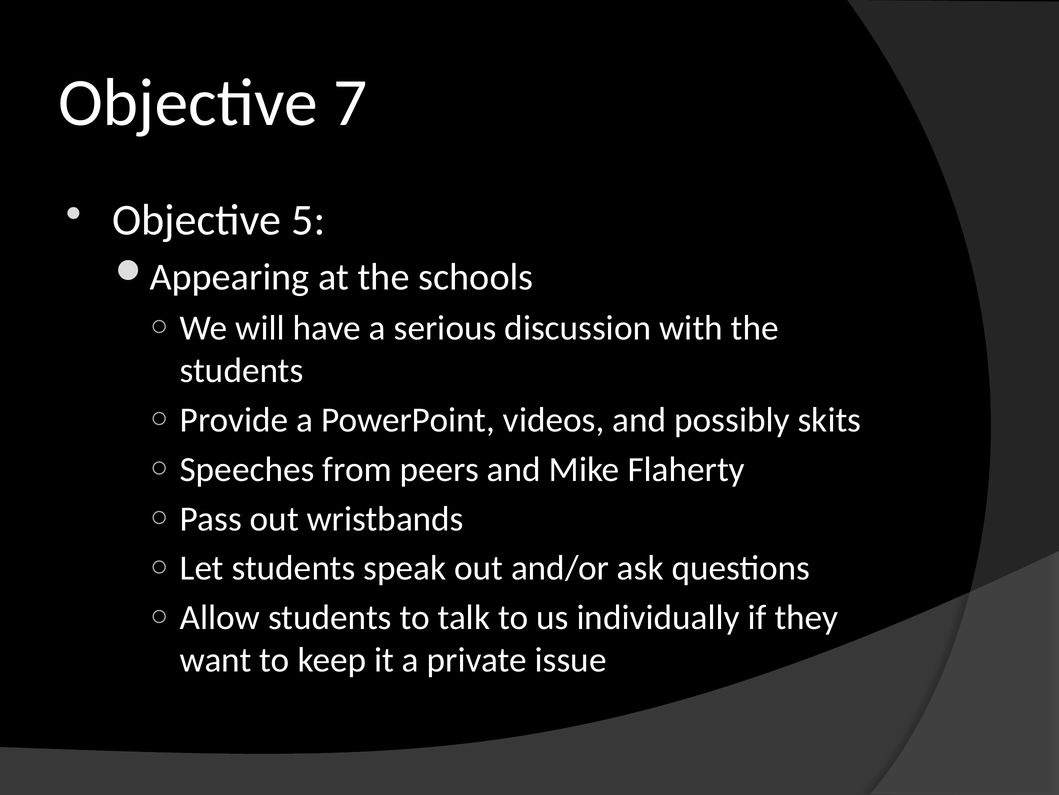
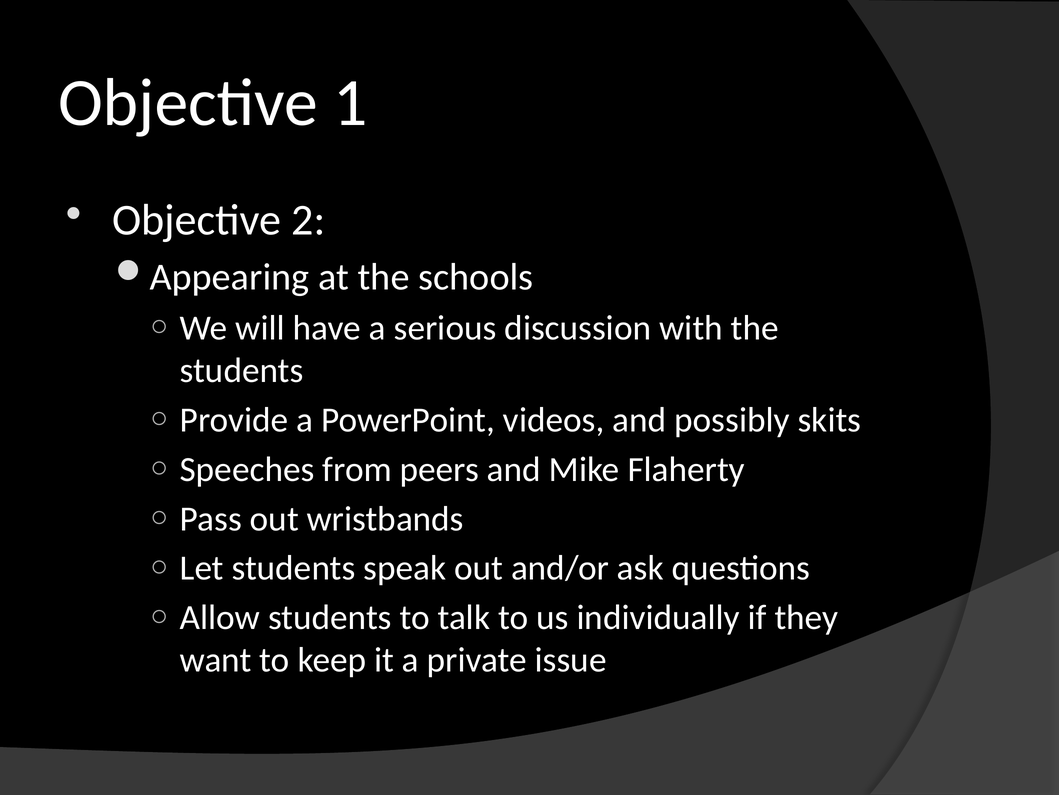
7: 7 -> 1 (350, 103)
5: 5 -> 2 (308, 220)
